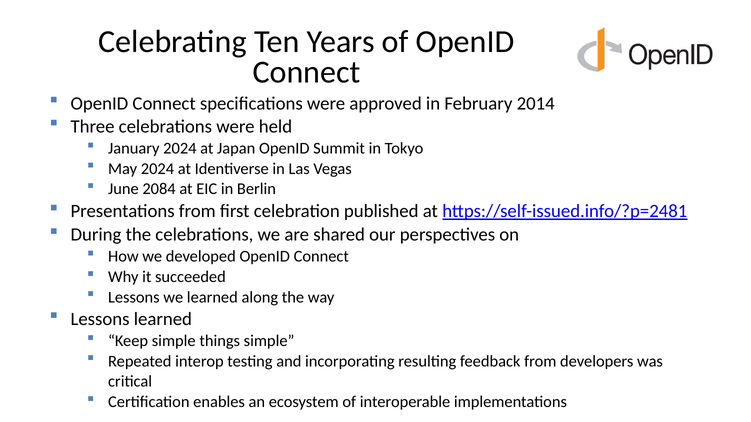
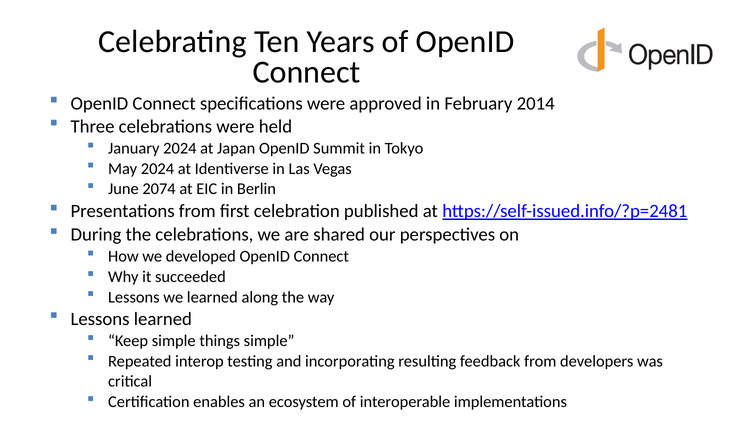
2084: 2084 -> 2074 (159, 189)
